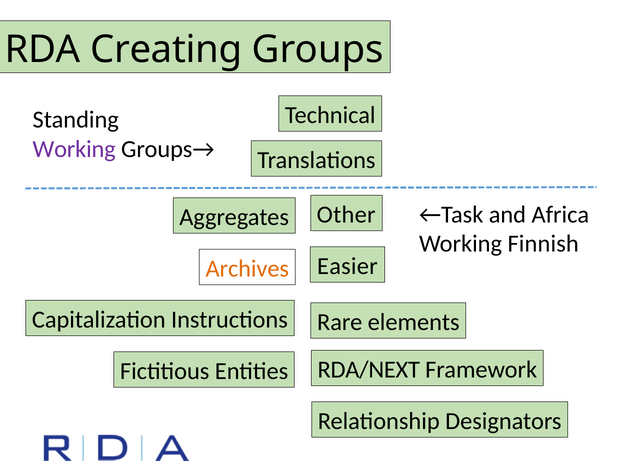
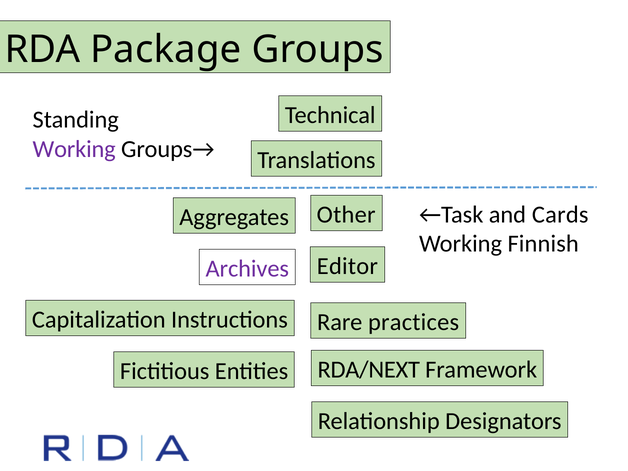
Creating: Creating -> Package (166, 49)
Africa: Africa -> Cards (560, 215)
Easier: Easier -> Editor (347, 266)
Archives colour: orange -> purple (247, 269)
elements: elements -> practices (414, 322)
